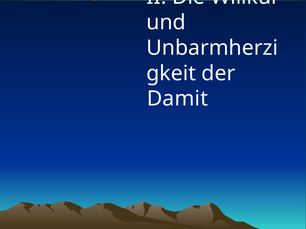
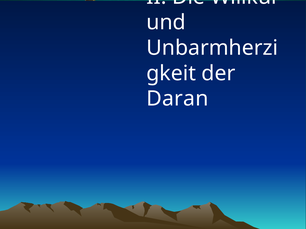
Damit: Damit -> Daran (177, 99)
